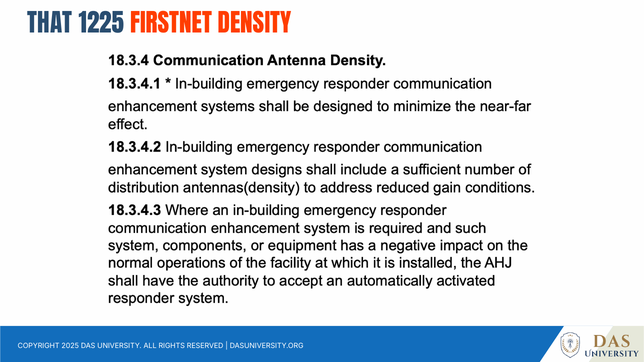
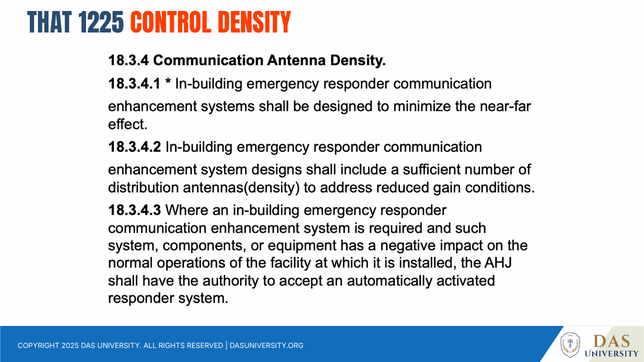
FIRSTNET: FIRSTNET -> CONTROL (171, 24)
